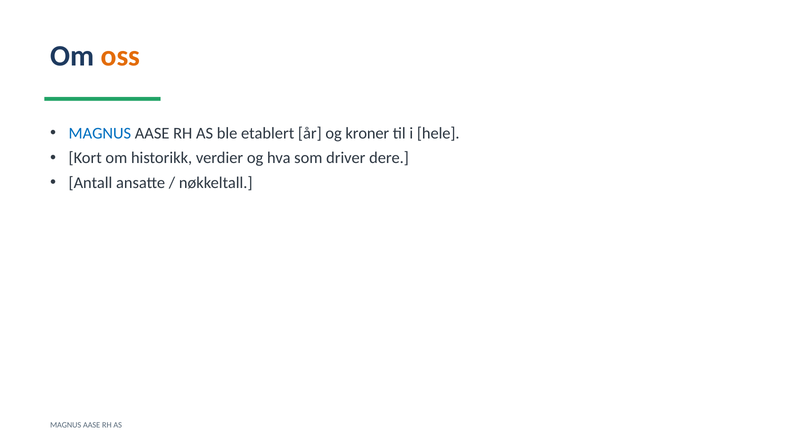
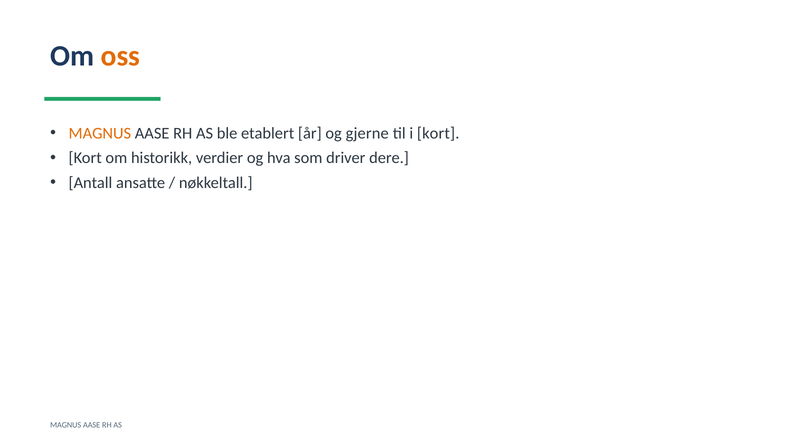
MAGNUS colour: blue -> orange (100, 133)
kroner: kroner -> gjerne (367, 133)
i hele: hele -> kort (438, 133)
